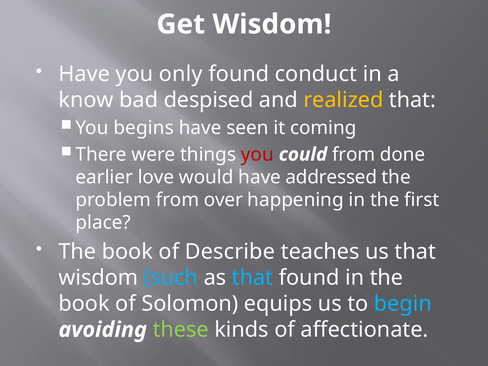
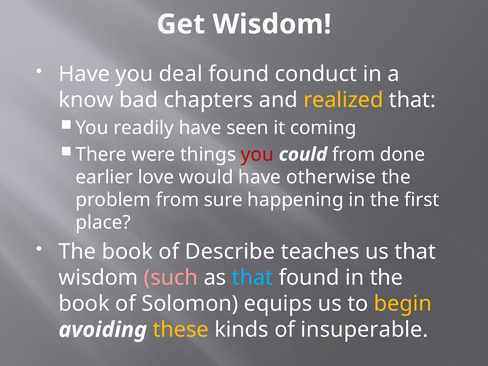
only: only -> deal (181, 74)
despised: despised -> chapters (208, 100)
begins: begins -> readily (144, 128)
addressed: addressed -> otherwise (331, 177)
over: over -> sure (223, 200)
such colour: light blue -> pink (171, 278)
begin colour: light blue -> yellow (403, 304)
these colour: light green -> yellow (181, 330)
affectionate: affectionate -> insuperable (364, 330)
